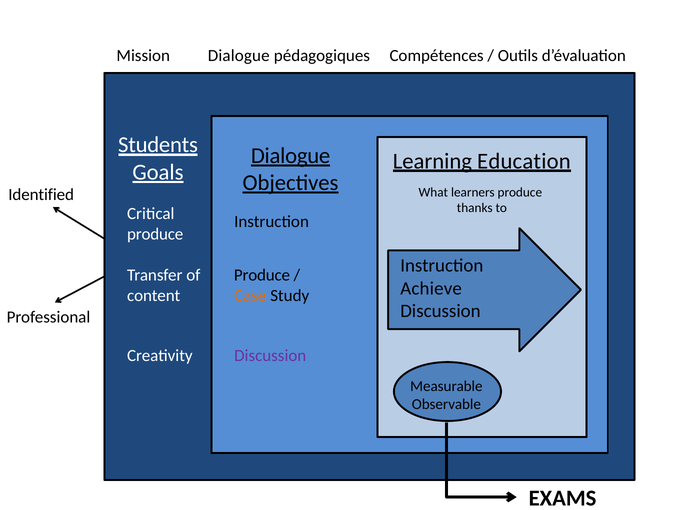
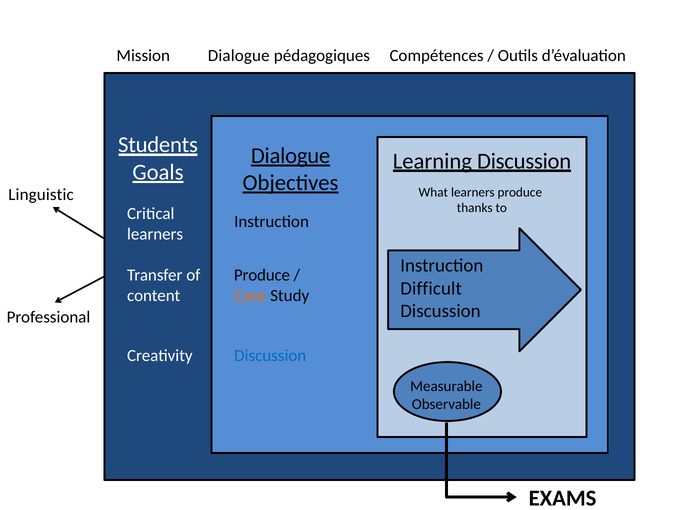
Learning Education: Education -> Discussion (524, 161)
Identified: Identified -> Linguistic (41, 195)
produce: produce -> learners (155, 234)
Achieve: Achieve -> Difficult (431, 288)
Discussion colour: purple -> blue (270, 355)
